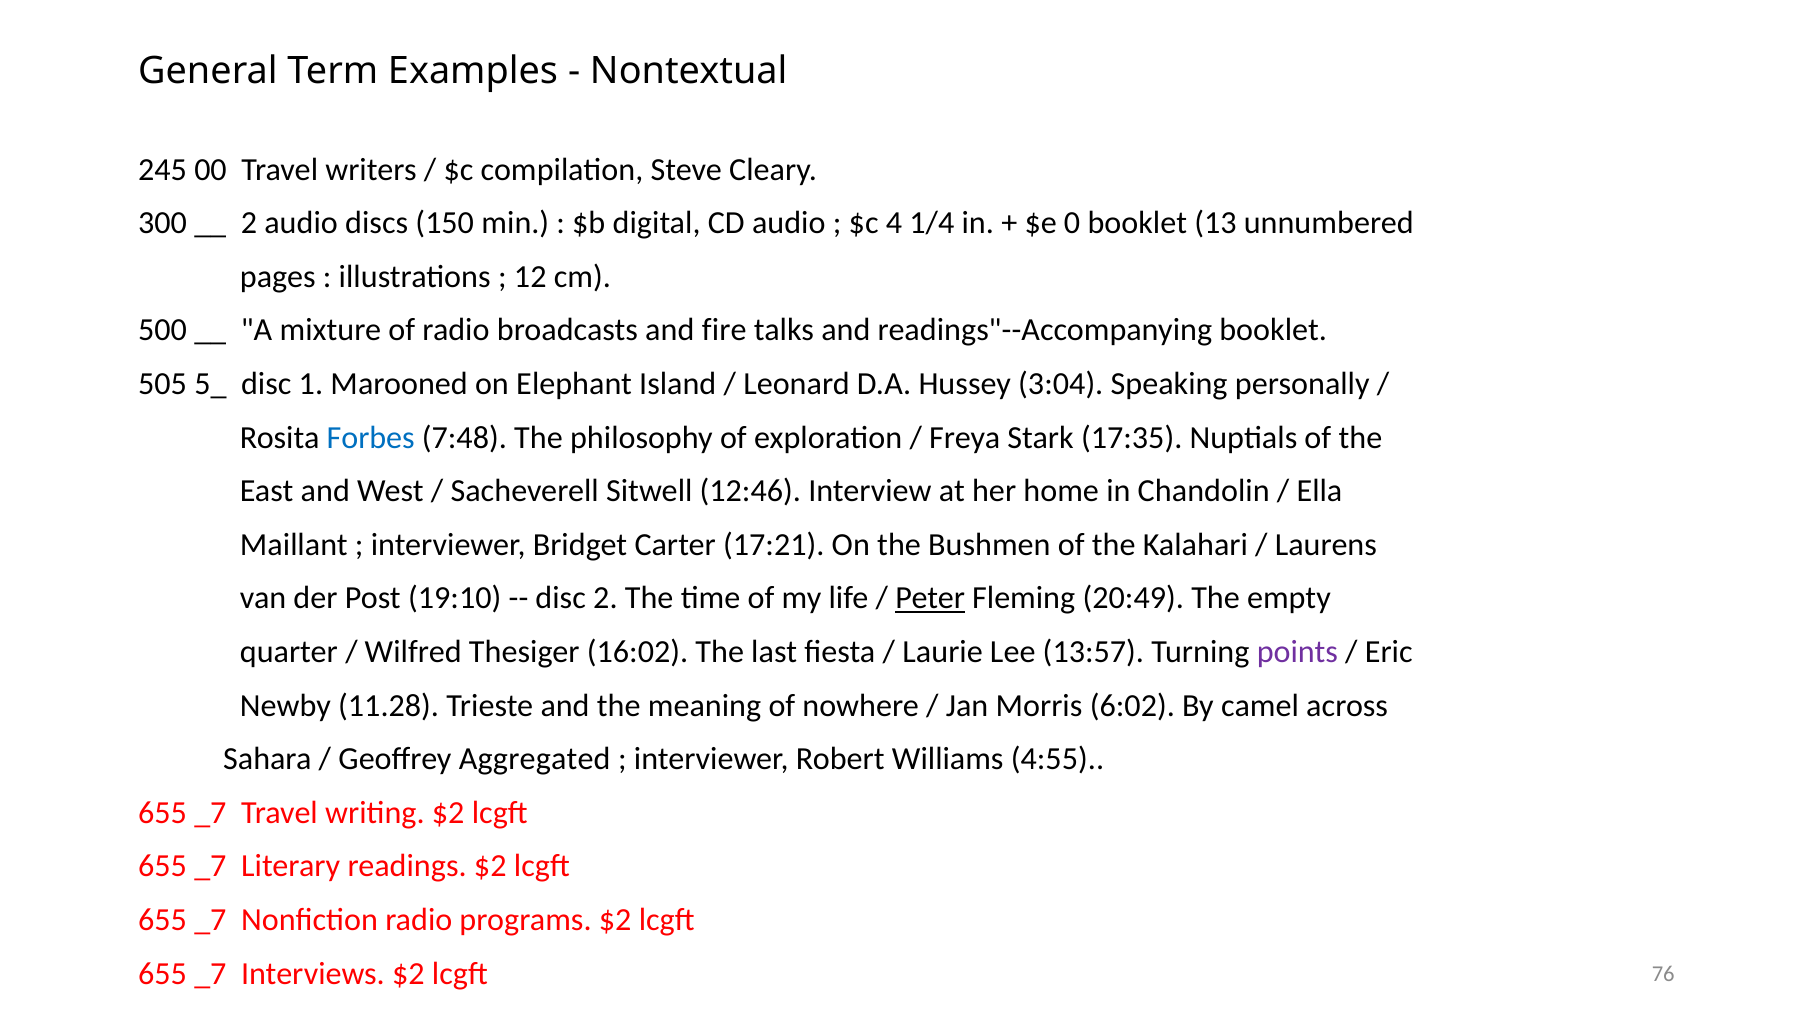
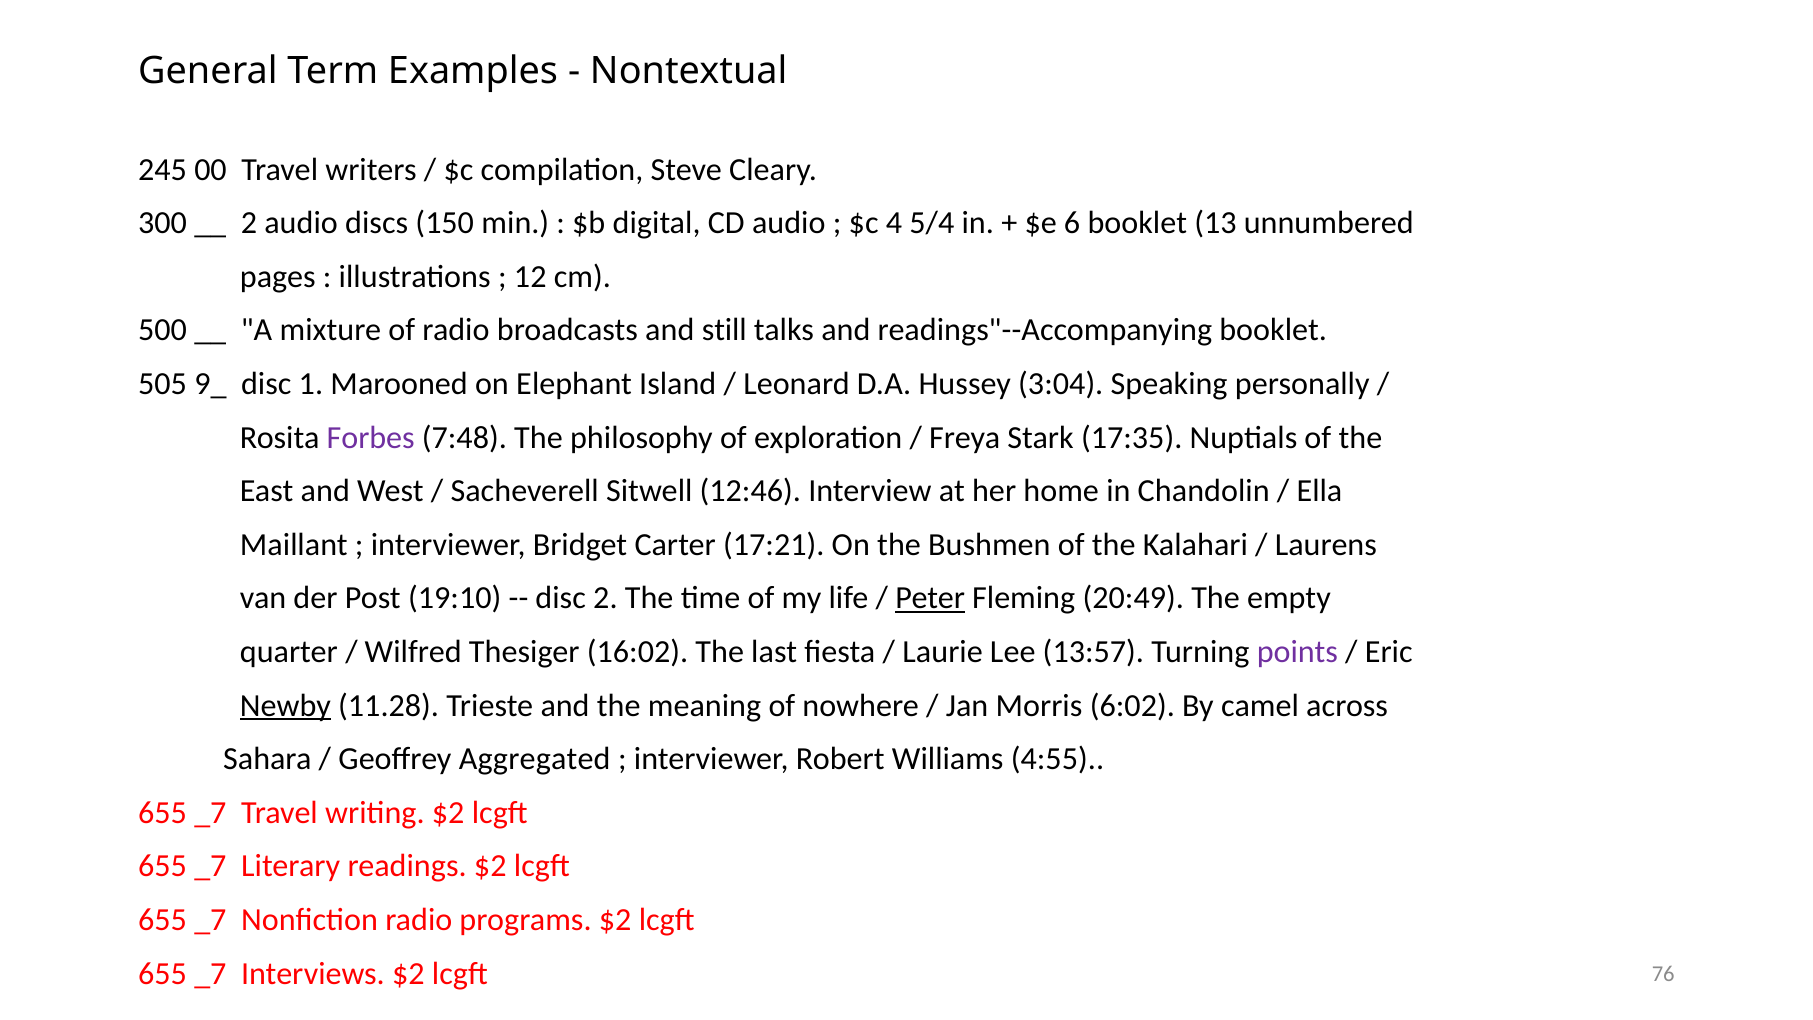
1/4: 1/4 -> 5/4 (932, 223)
0: 0 -> 6 (1072, 223)
fire: fire -> still (724, 330)
5_: 5_ -> 9_ (210, 384)
Forbes colour: blue -> purple (371, 437)
Newby underline: none -> present (285, 705)
